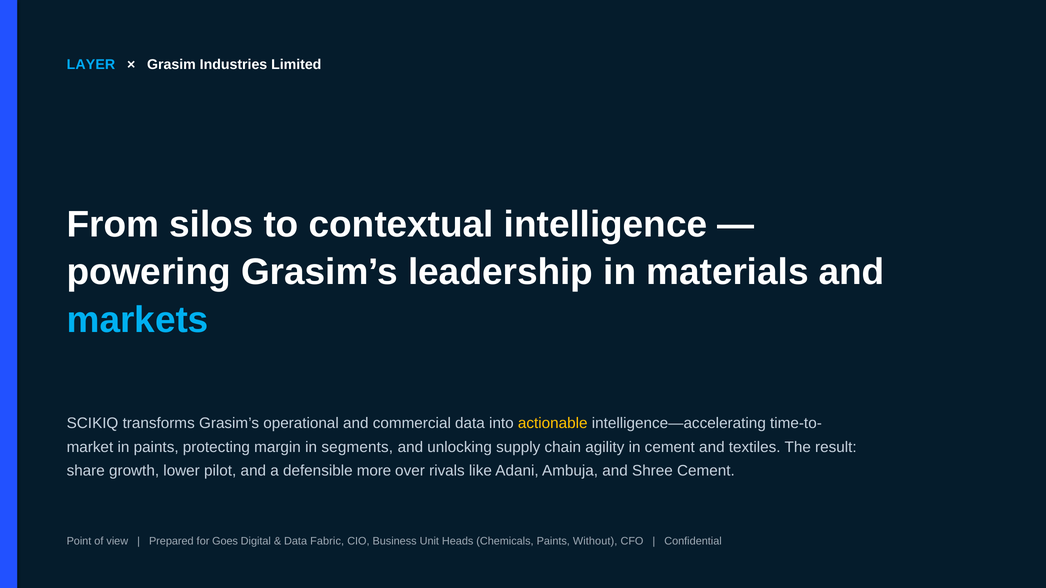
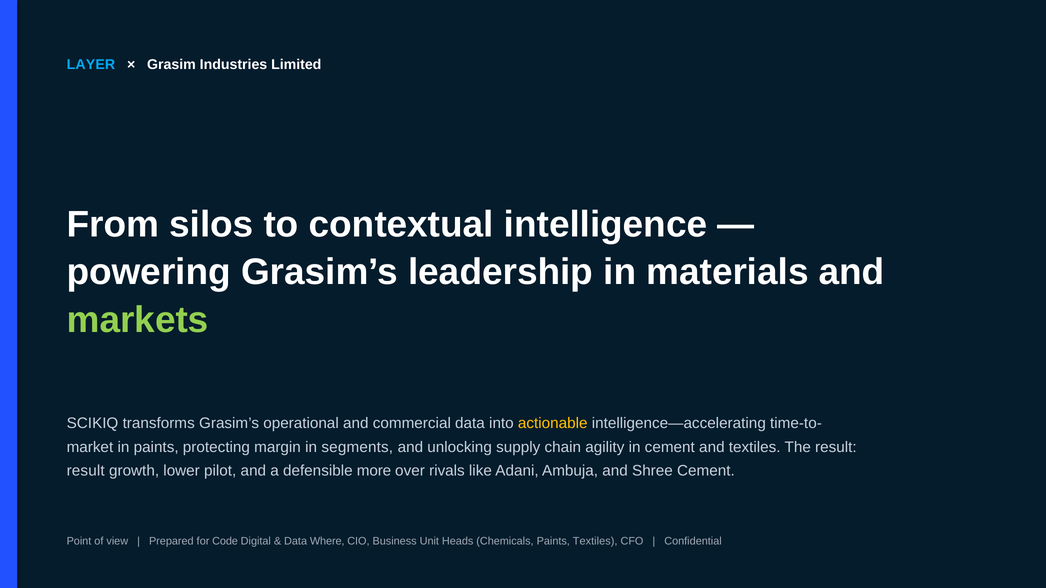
markets colour: light blue -> light green (138, 320)
share: share -> result (86, 471)
Goes: Goes -> Code (225, 541)
Fabric: Fabric -> Where (327, 541)
Paints Without: Without -> Textiles (595, 541)
